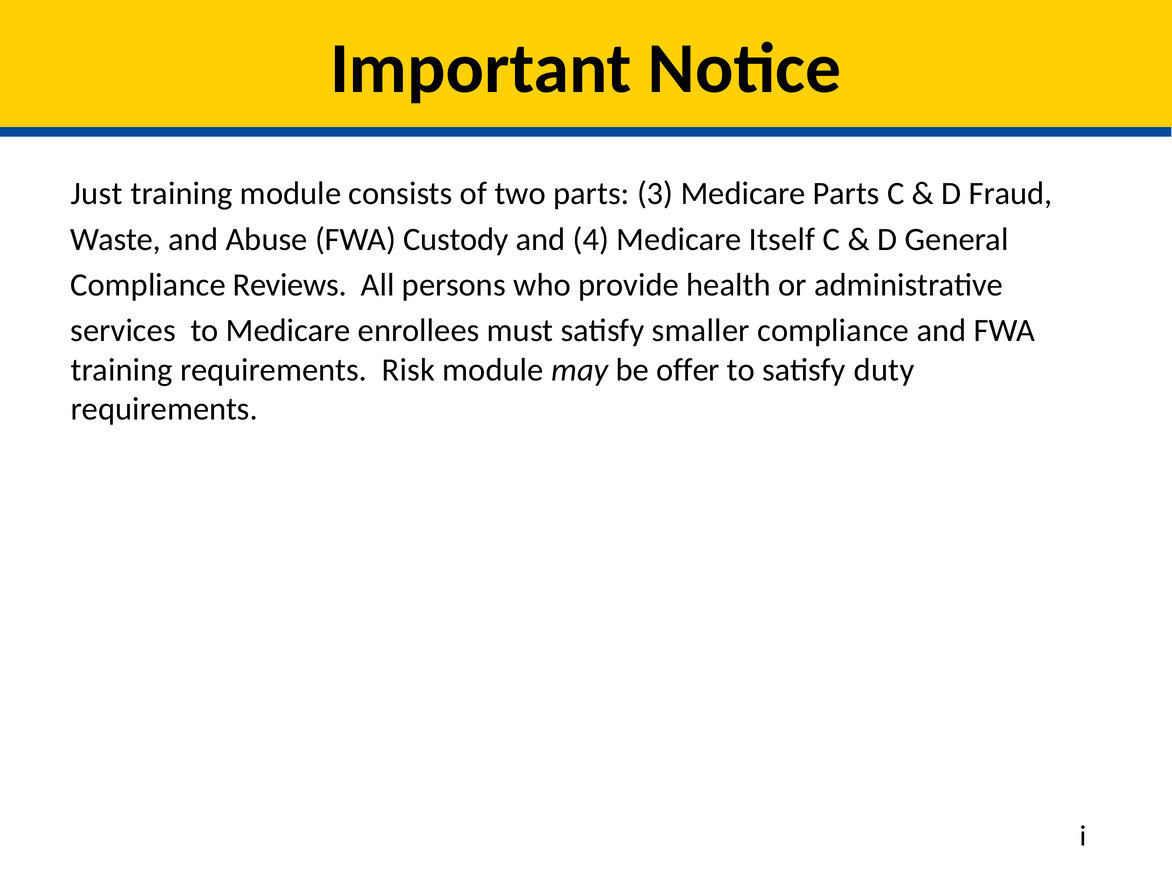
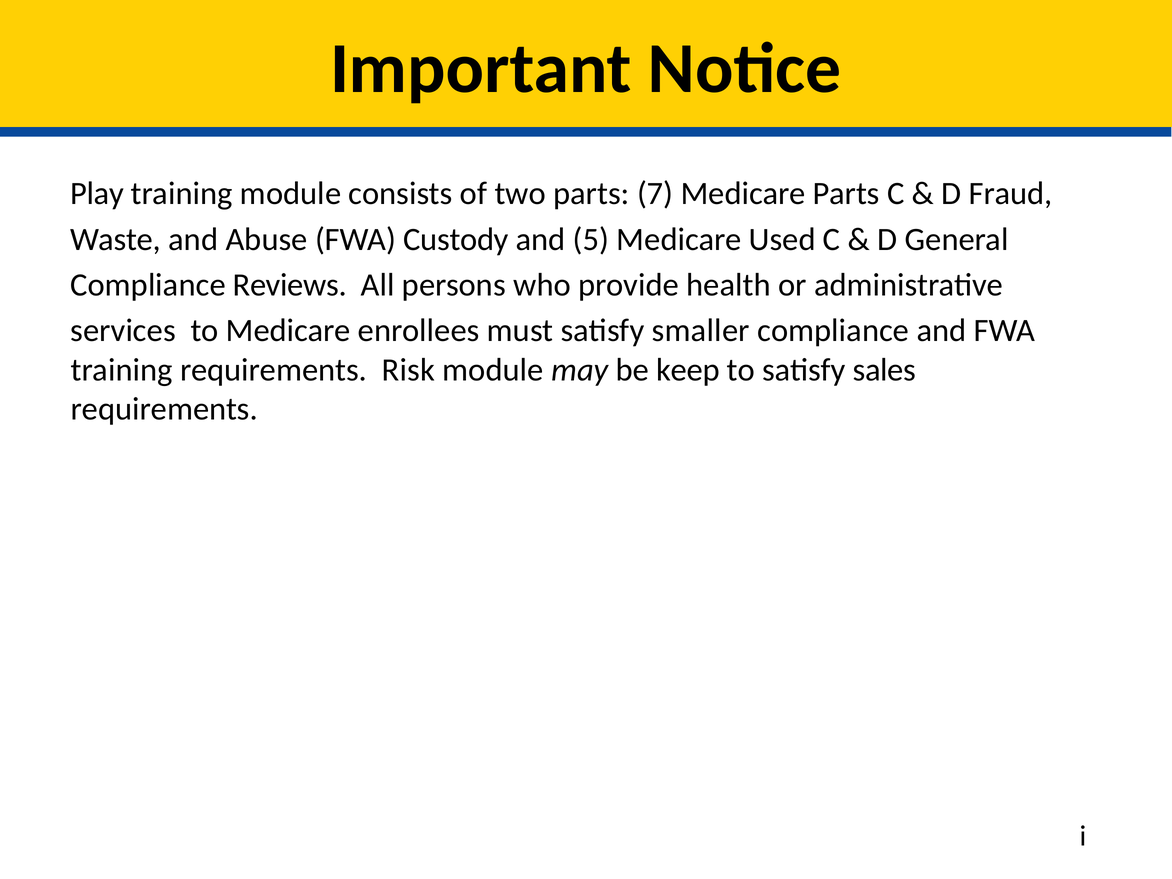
Just: Just -> Play (97, 194)
3: 3 -> 7 (655, 194)
4: 4 -> 5 (591, 239)
Itself: Itself -> Used (782, 239)
offer: offer -> keep (688, 370)
duty: duty -> sales (884, 370)
